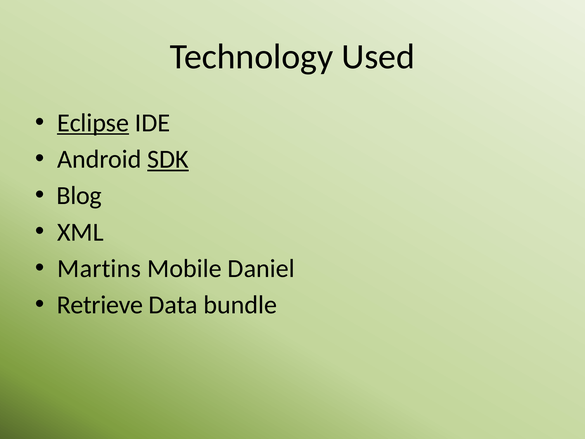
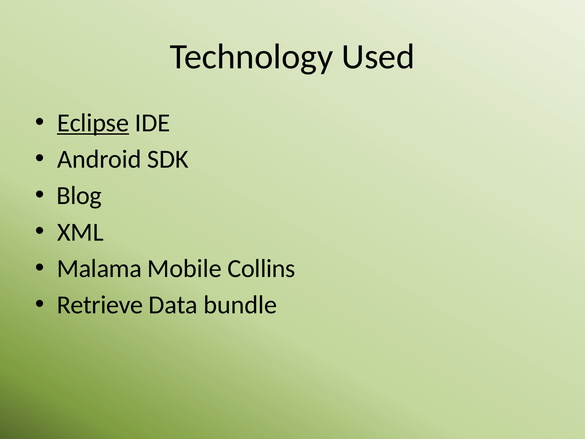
SDK underline: present -> none (168, 159)
Martins: Martins -> Malama (99, 268)
Daniel: Daniel -> Collins (261, 268)
